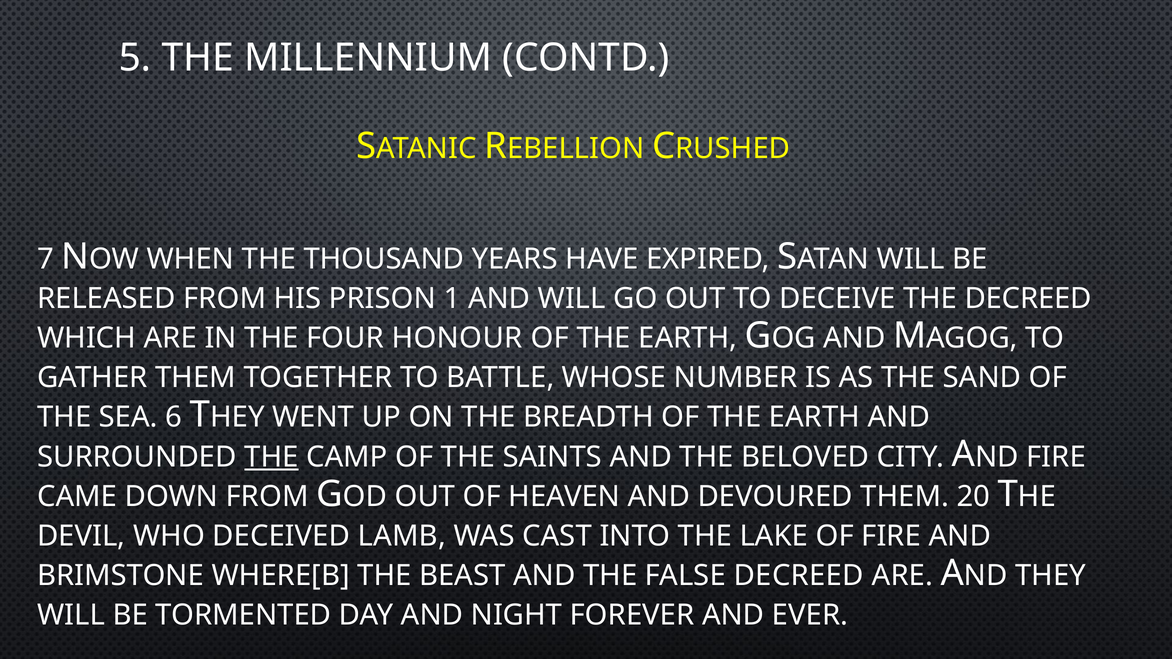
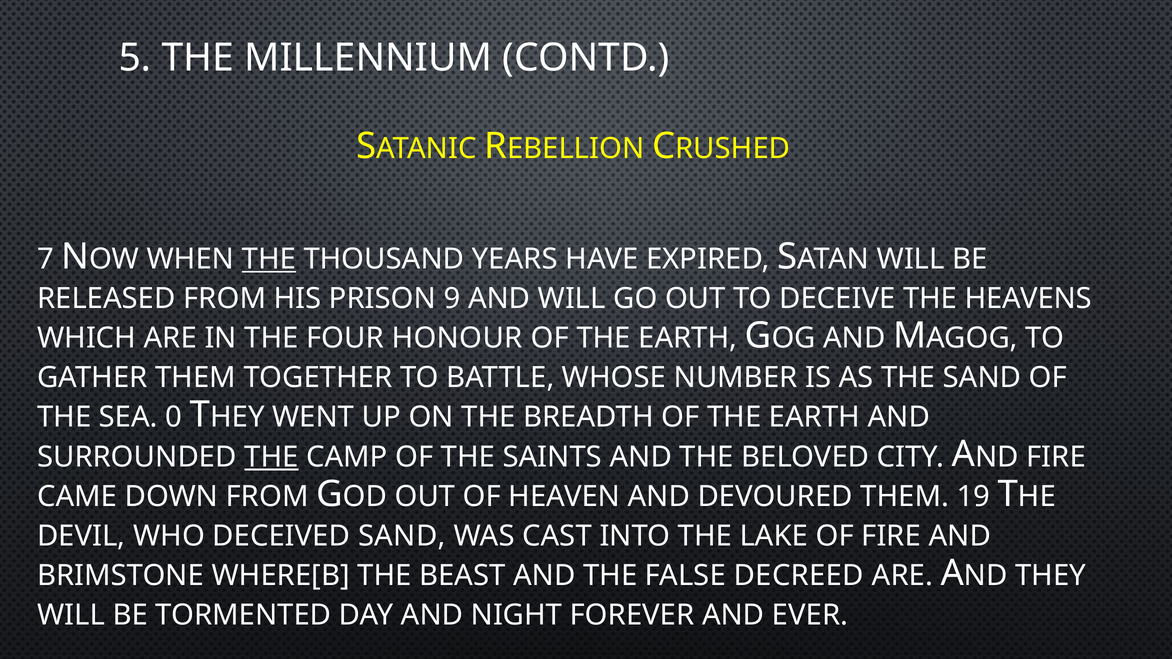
THE underline: none -> present (269, 259)
1: 1 -> 9 (452, 299)
THE DECREED: DECREED -> HEAVENS (1028, 299)
6: 6 -> 0 (174, 417)
20: 20 -> 19 (973, 497)
DECEIVED LAMB: LAMB -> SAND (402, 536)
